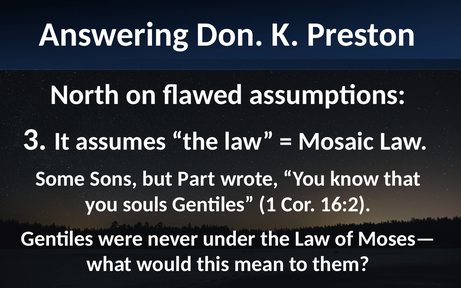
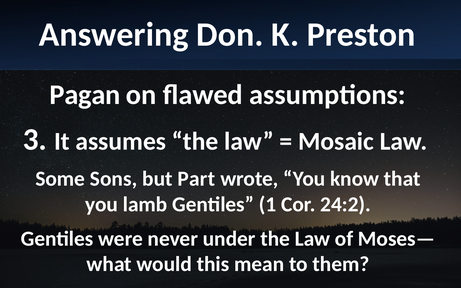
North: North -> Pagan (85, 95)
souls: souls -> lamb (145, 205)
16:2: 16:2 -> 24:2 (346, 205)
